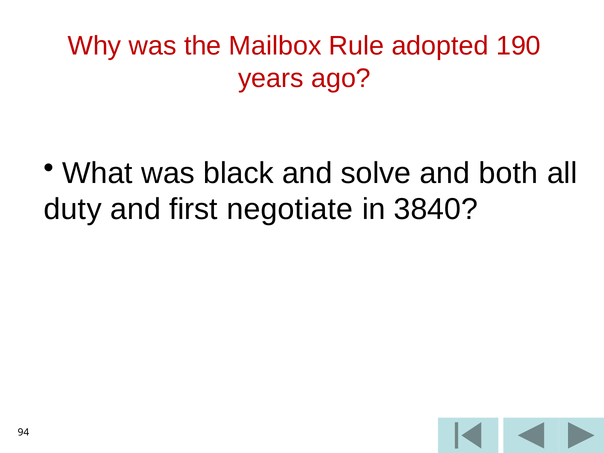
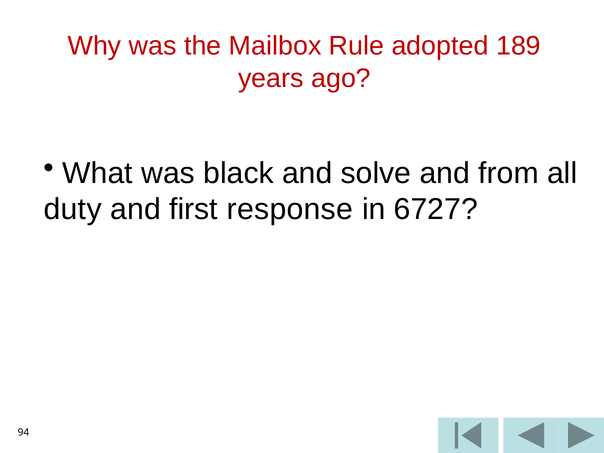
190: 190 -> 189 (518, 46)
both: both -> from (509, 173)
negotiate: negotiate -> response (290, 209)
3840: 3840 -> 6727 (436, 209)
